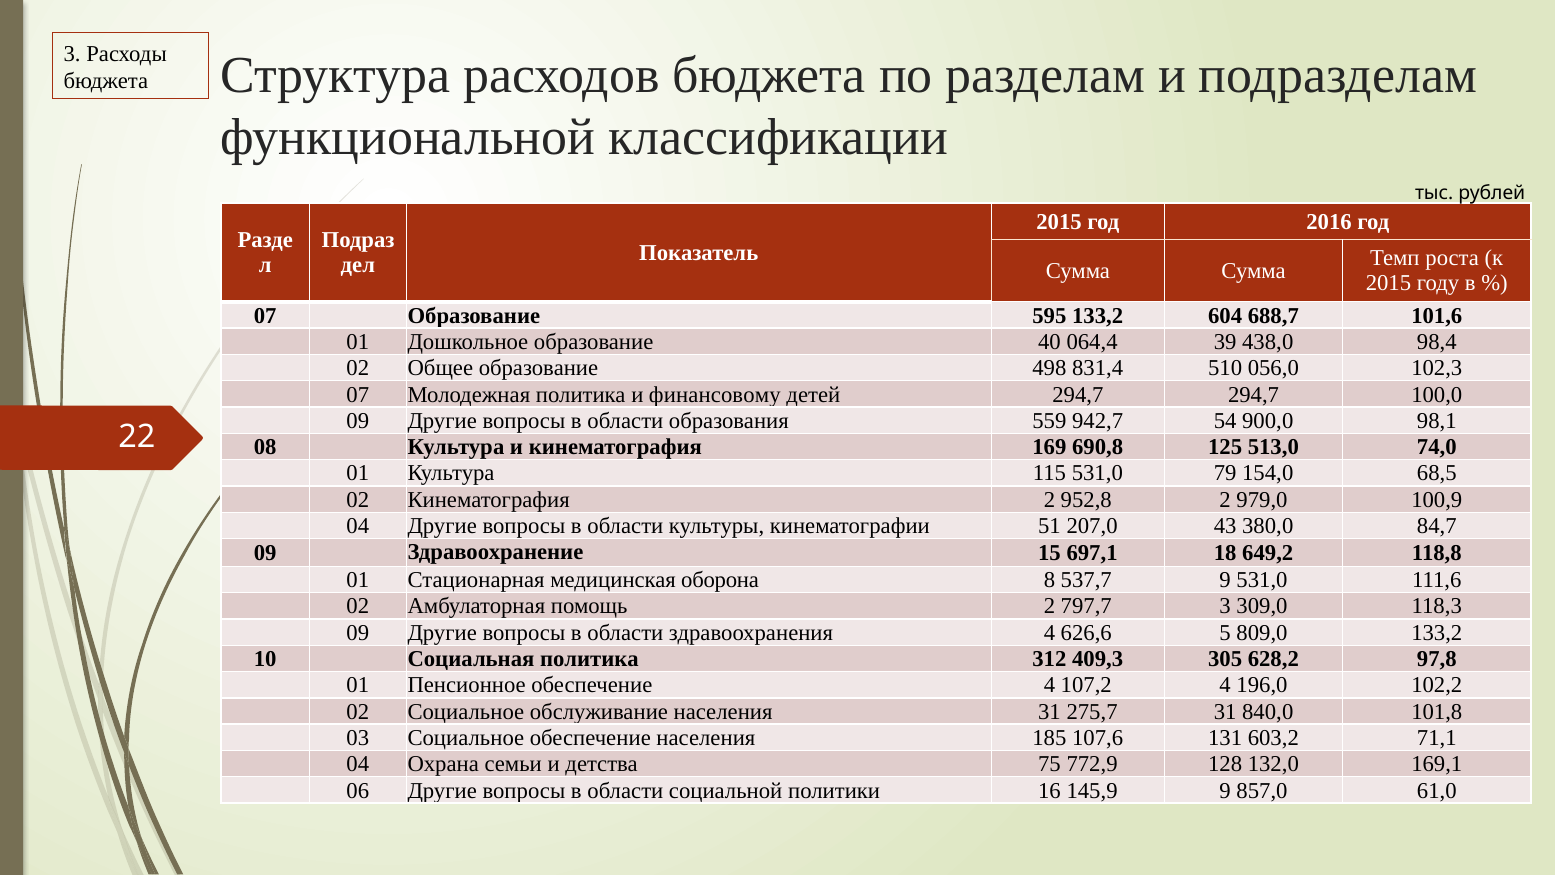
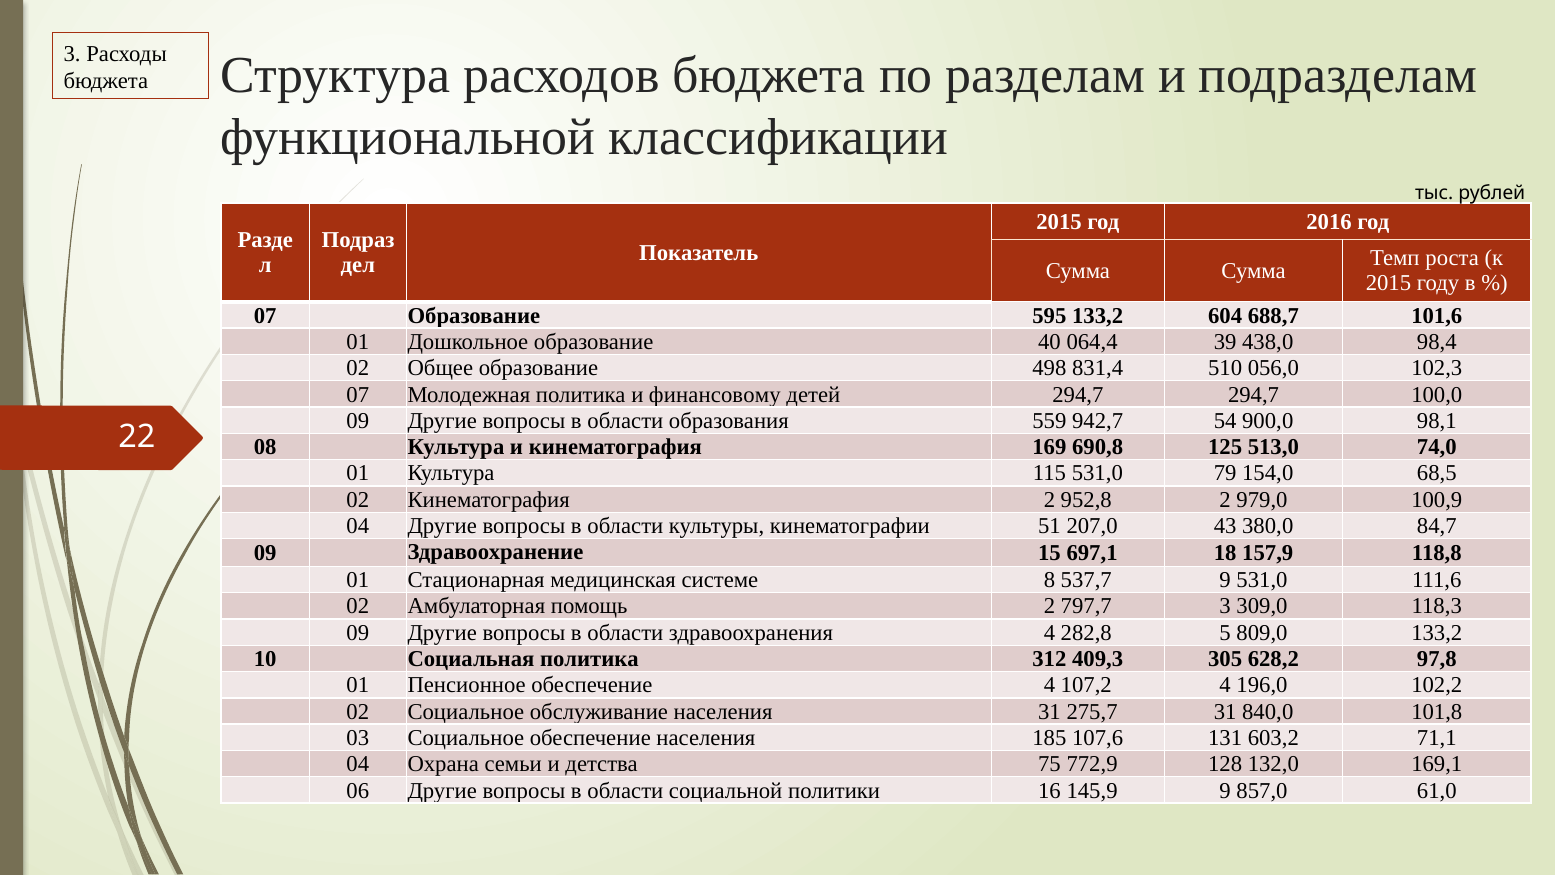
649,2: 649,2 -> 157,9 (1268, 553)
оборона: оборона -> системе (720, 580)
626,6: 626,6 -> 282,8 (1086, 633)
